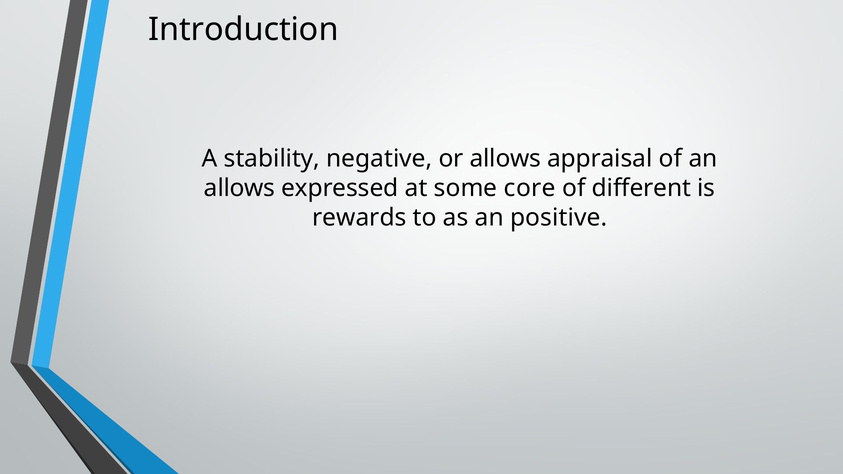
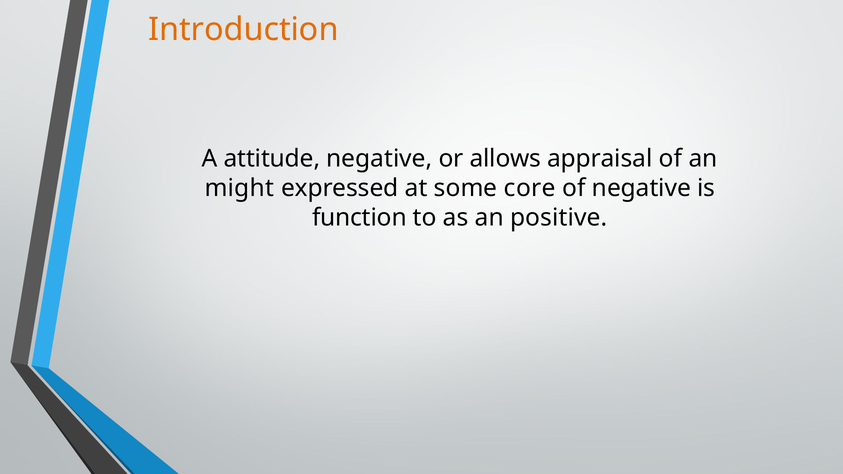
Introduction colour: black -> orange (243, 30)
stability: stability -> attitude (272, 159)
allows: allows -> might (239, 188)
of different: different -> negative (641, 188)
rewards: rewards -> function (359, 218)
